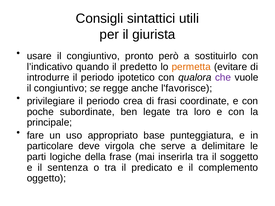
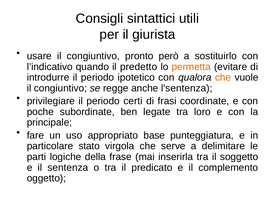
che colour: purple -> orange (223, 78)
l'favorisce: l'favorisce -> l'sentenza (187, 88)
crea: crea -> certi (133, 101)
deve: deve -> stato (89, 146)
